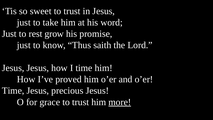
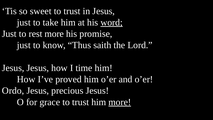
word underline: none -> present (112, 22)
rest grow: grow -> more (54, 34)
Time: Time -> Ordo (13, 91)
